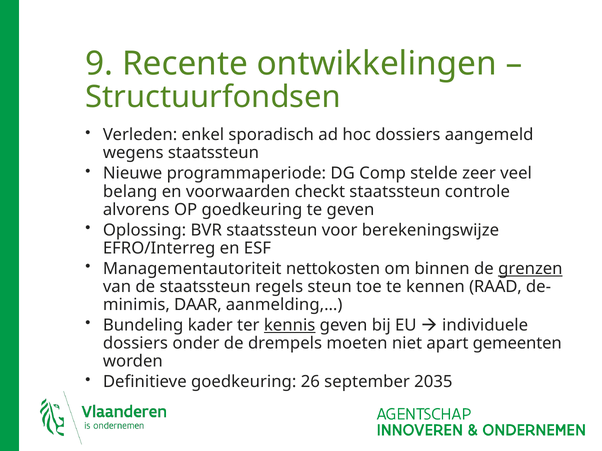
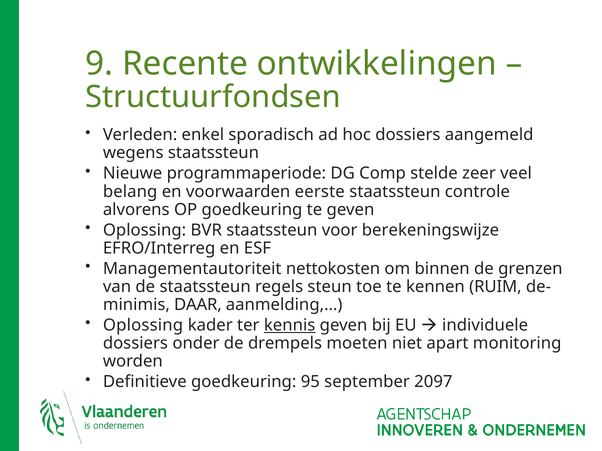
checkt: checkt -> eerste (320, 192)
grenzen underline: present -> none (530, 269)
RAAD: RAAD -> RUIM (495, 287)
Bundeling: Bundeling -> Oplossing (143, 326)
gemeenten: gemeenten -> monitoring (517, 344)
26: 26 -> 95 (310, 382)
2035: 2035 -> 2097 (433, 382)
